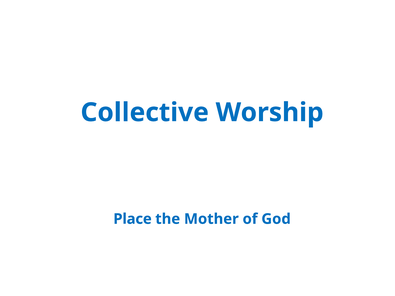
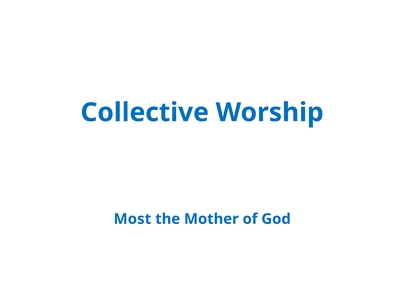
Place: Place -> Most (132, 219)
